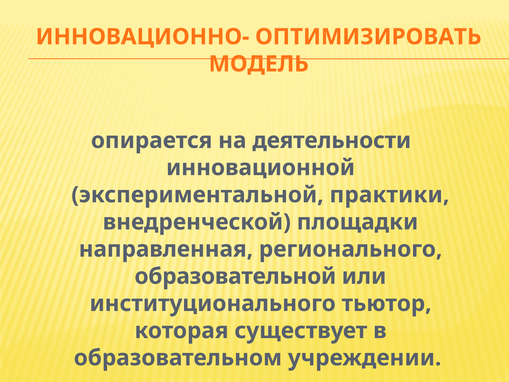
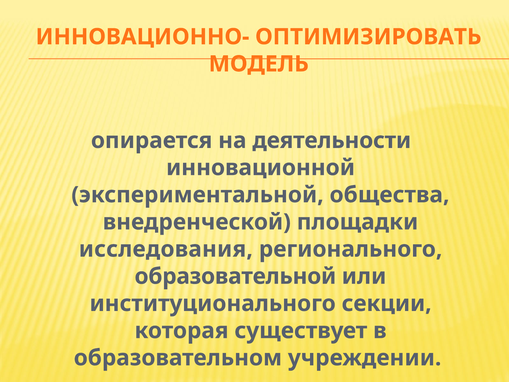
практики: практики -> общества (389, 195)
направленная: направленная -> исследования (166, 249)
тьютор: тьютор -> секции (387, 303)
